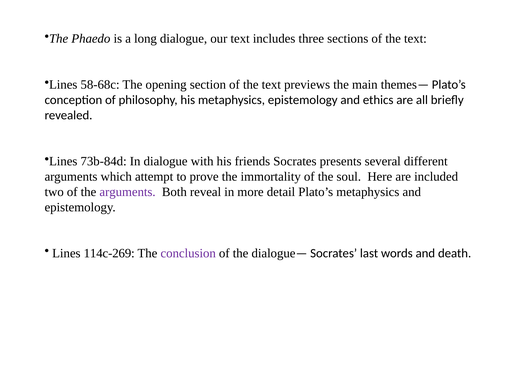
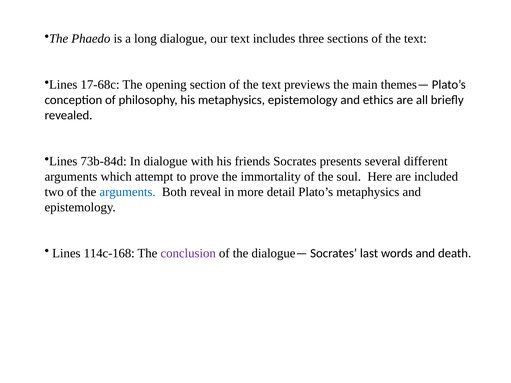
58-68c: 58-68c -> 17-68c (100, 85)
arguments colour: purple -> blue (128, 192)
114c-269: 114c-269 -> 114c-168 (109, 253)
